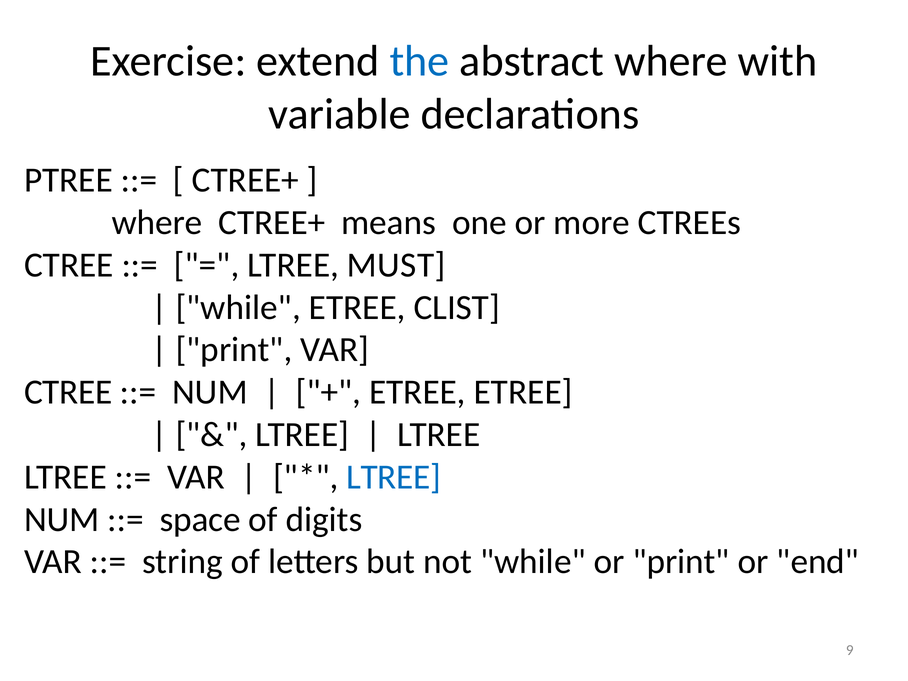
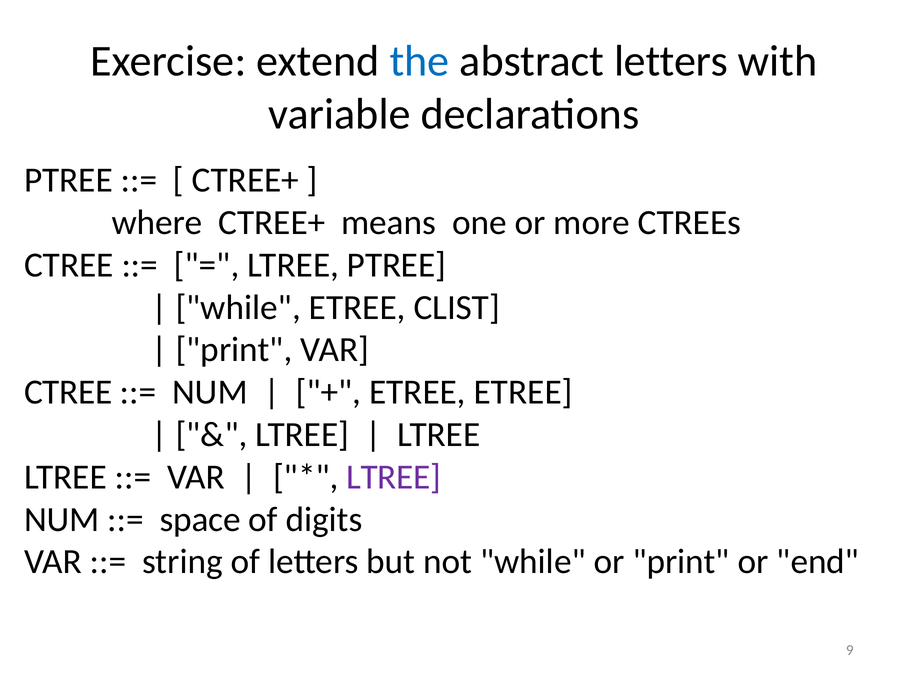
abstract where: where -> letters (671, 61)
LTREE MUST: MUST -> PTREE (396, 265)
LTREE colour: blue -> purple (394, 477)
